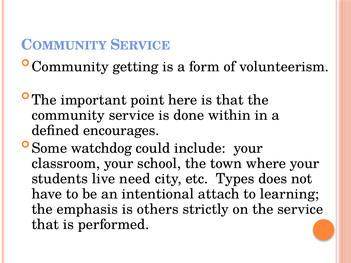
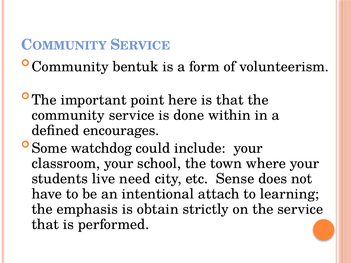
getting: getting -> bentuk (136, 67)
Types: Types -> Sense (235, 179)
others: others -> obtain (158, 209)
